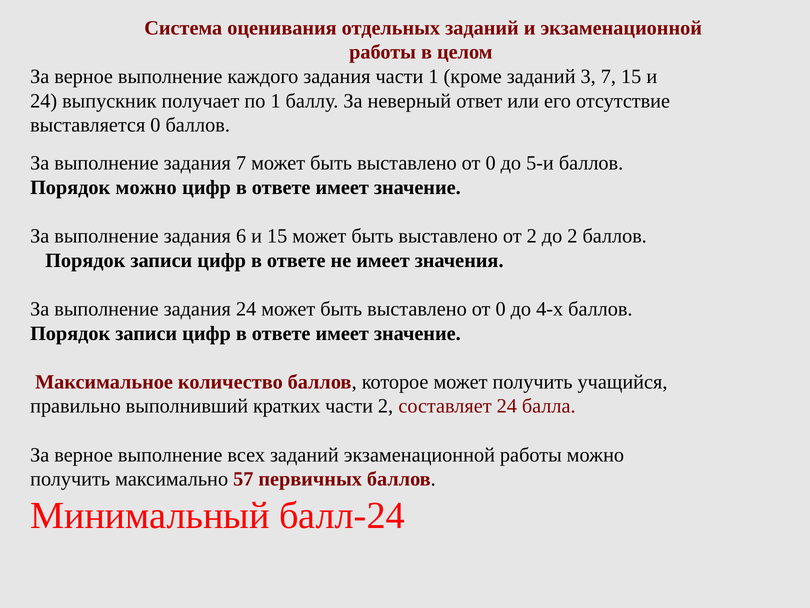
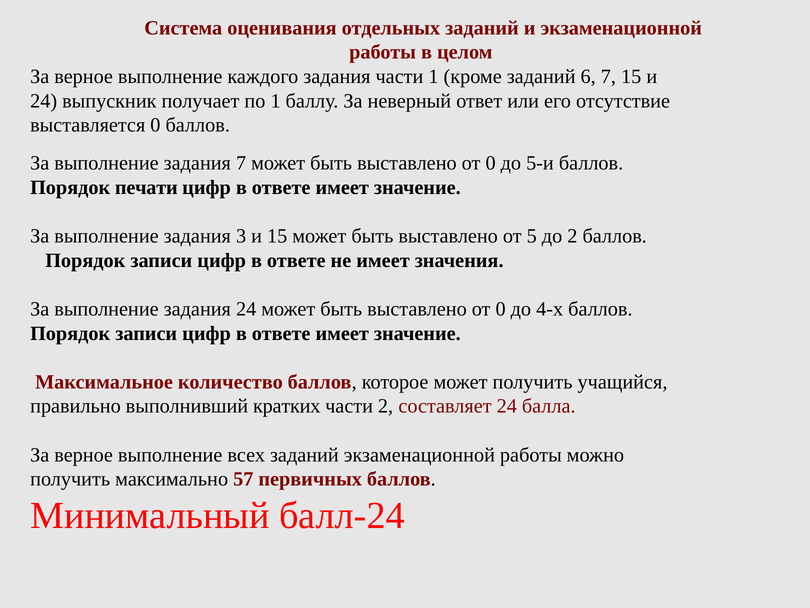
3: 3 -> 6 (588, 77)
Порядок можно: можно -> печати (146, 187)
6: 6 -> 3 (241, 236)
от 2: 2 -> 5 (532, 236)
